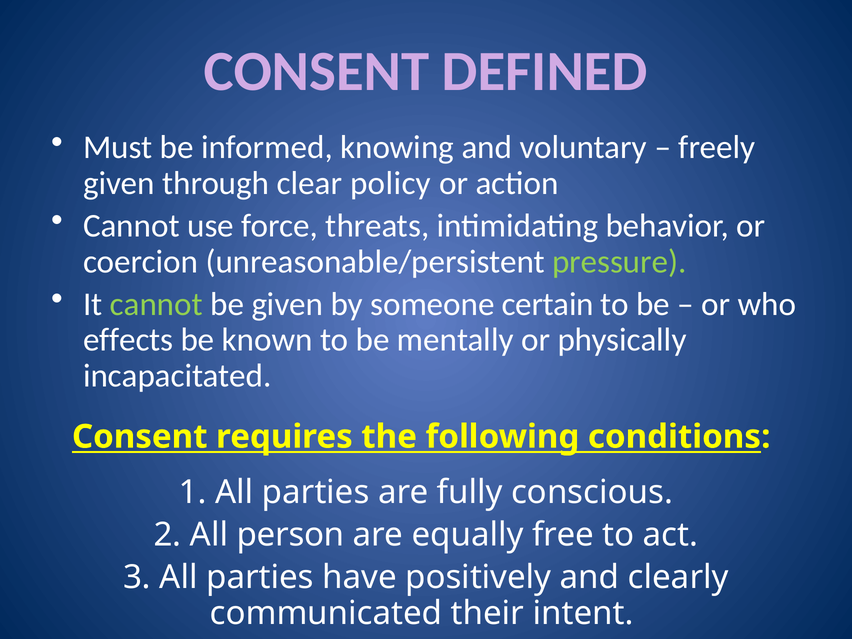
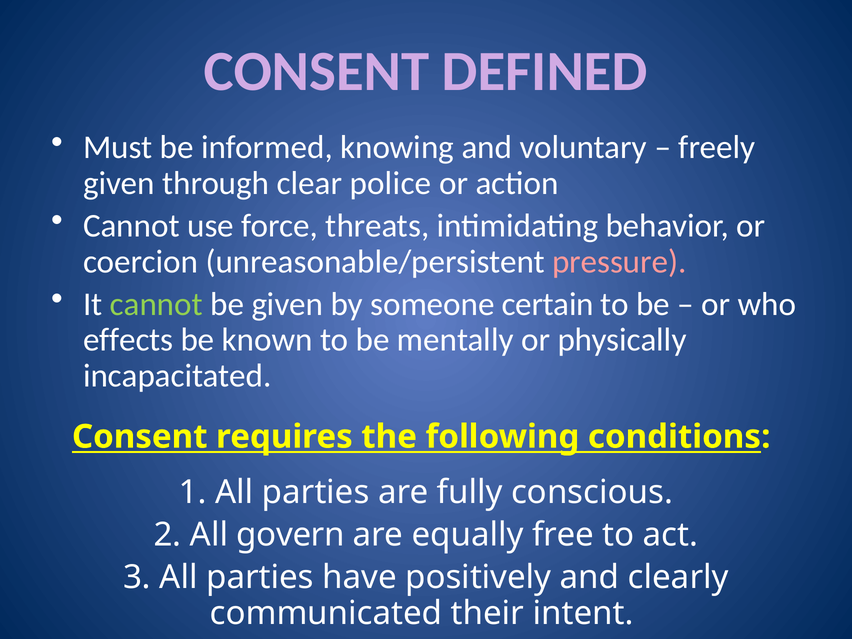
policy: policy -> police (391, 183)
pressure colour: light green -> pink (619, 262)
person: person -> govern (291, 535)
